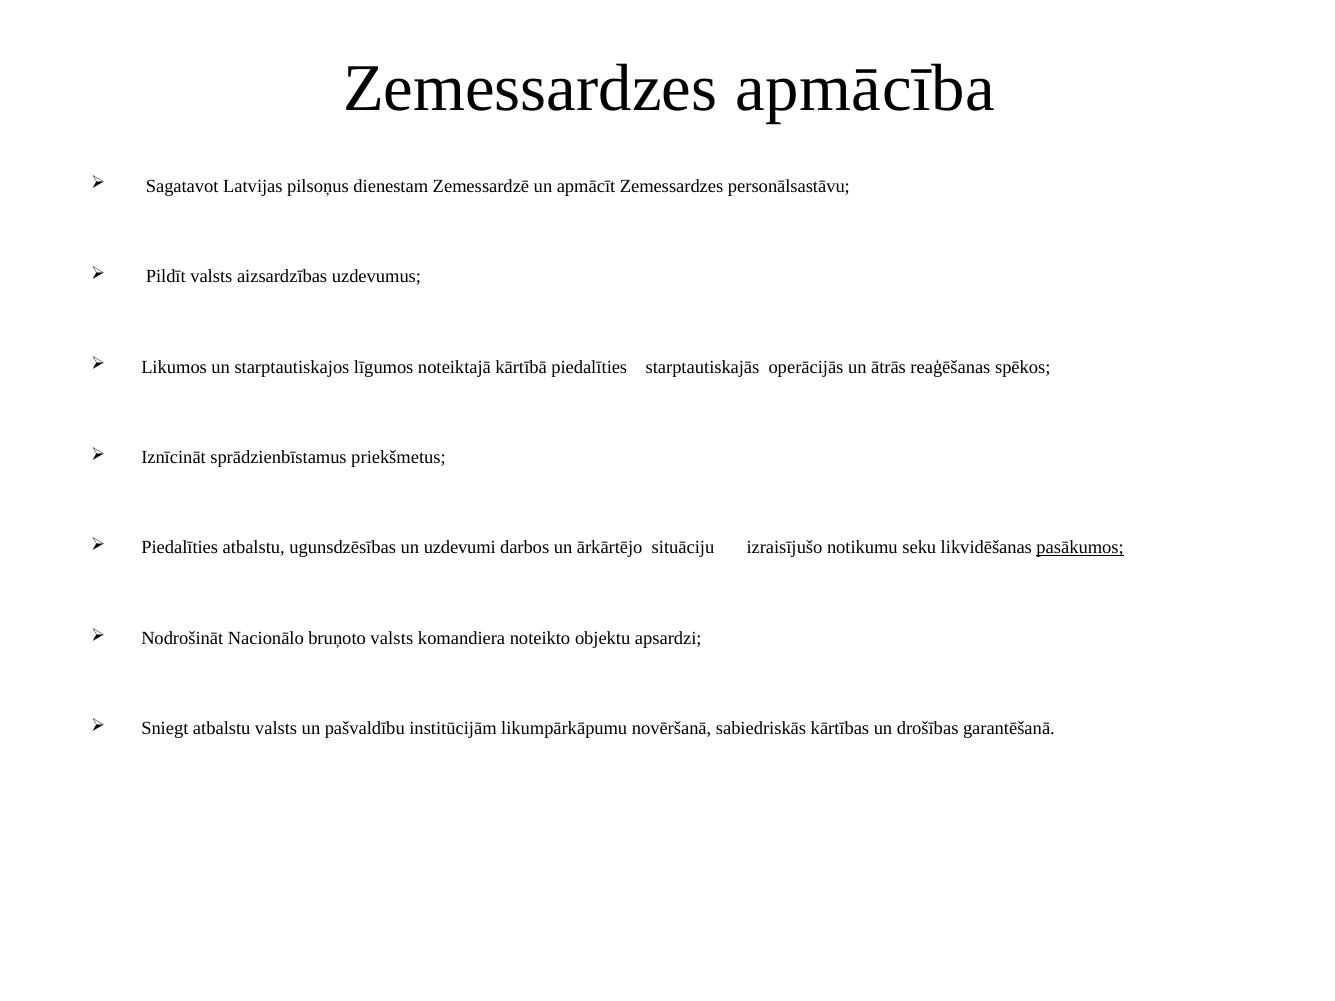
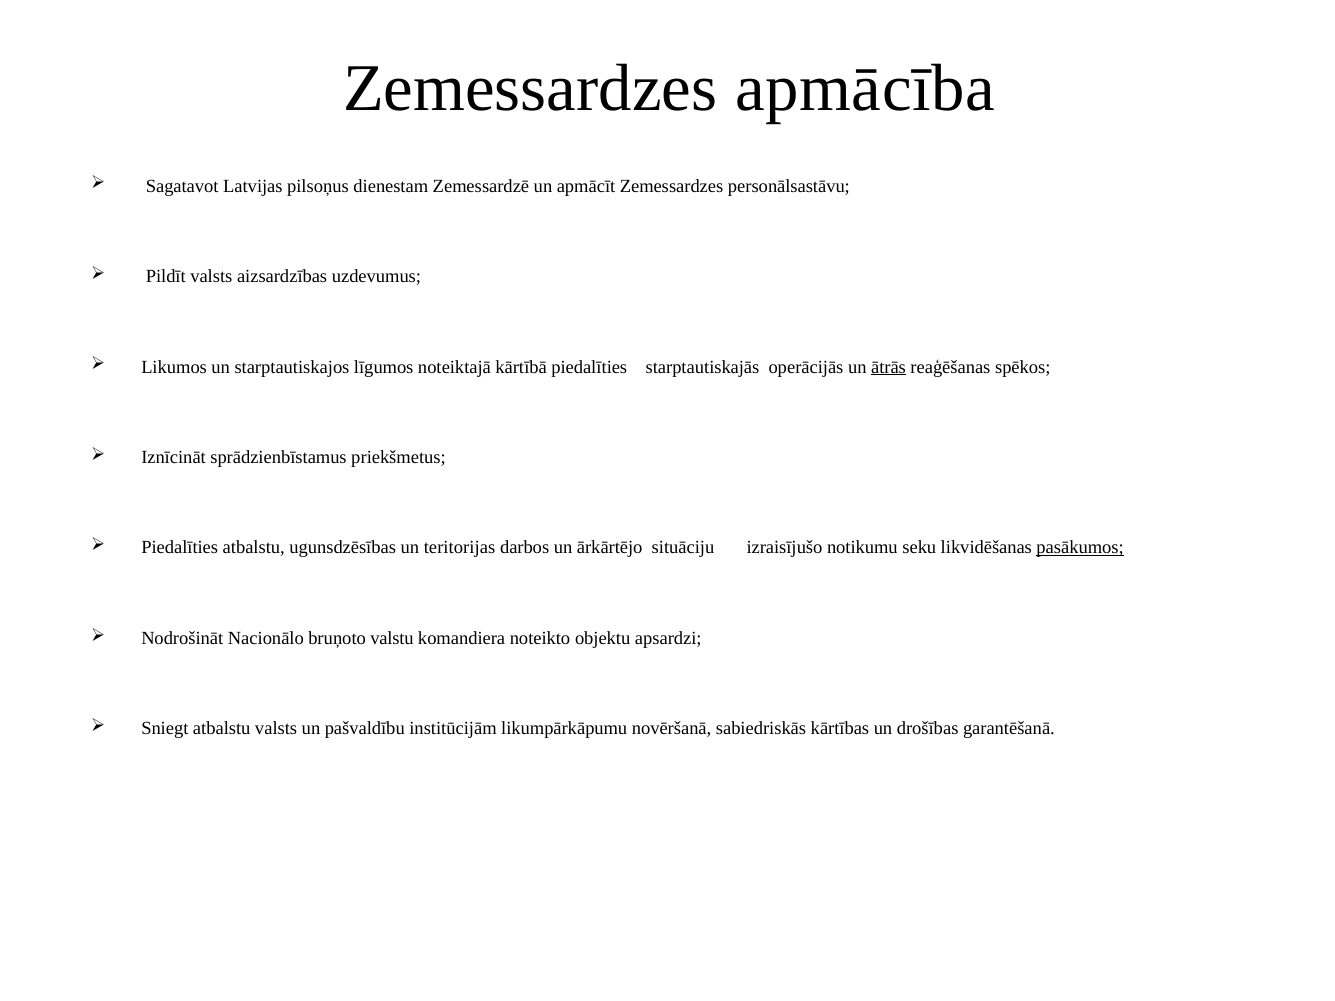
ātrās underline: none -> present (889, 367)
uzdevumi: uzdevumi -> teritorijas (460, 548)
bruņoto valsts: valsts -> valstu (392, 639)
